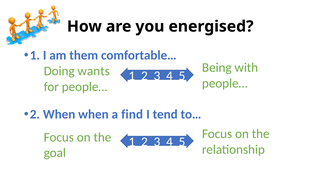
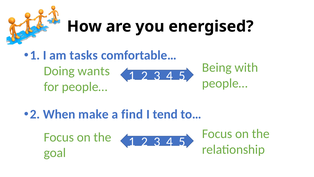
them: them -> tasks (84, 55)
When when: when -> make (93, 114)
